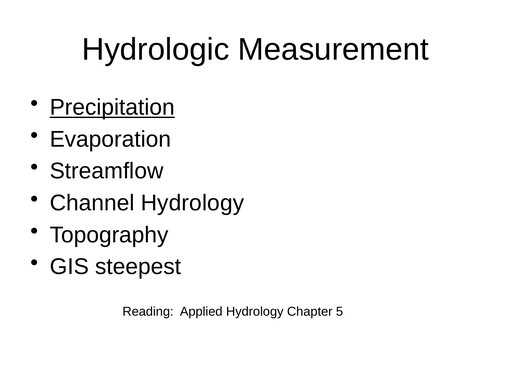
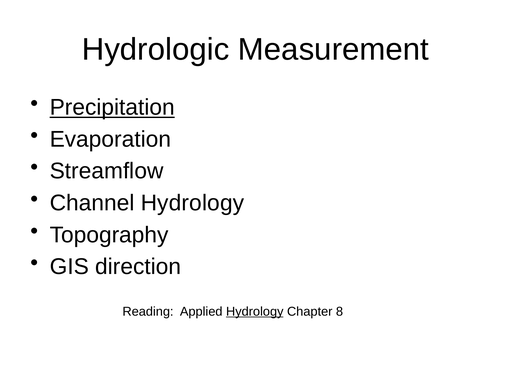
steepest: steepest -> direction (138, 266)
Hydrology underline: none -> present (255, 311)
5: 5 -> 8 (340, 311)
